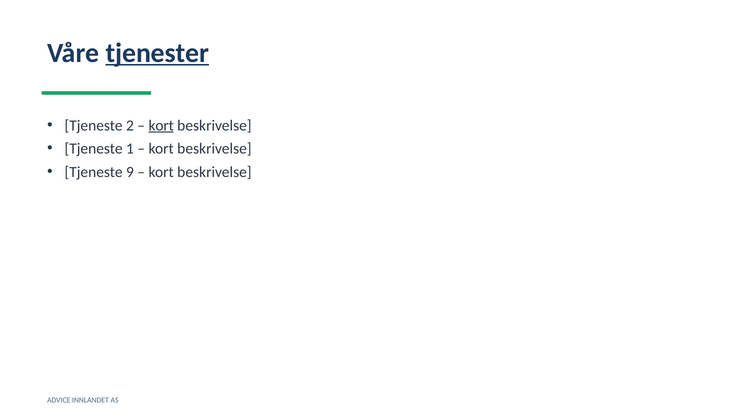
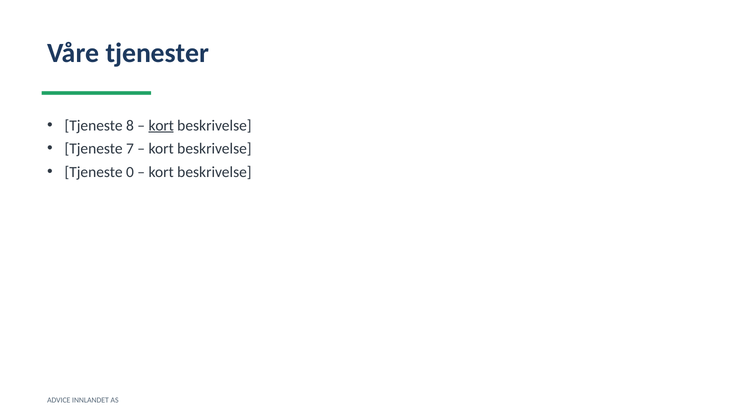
tjenester underline: present -> none (157, 53)
2: 2 -> 8 (130, 126)
1: 1 -> 7 (130, 149)
9: 9 -> 0 (130, 172)
